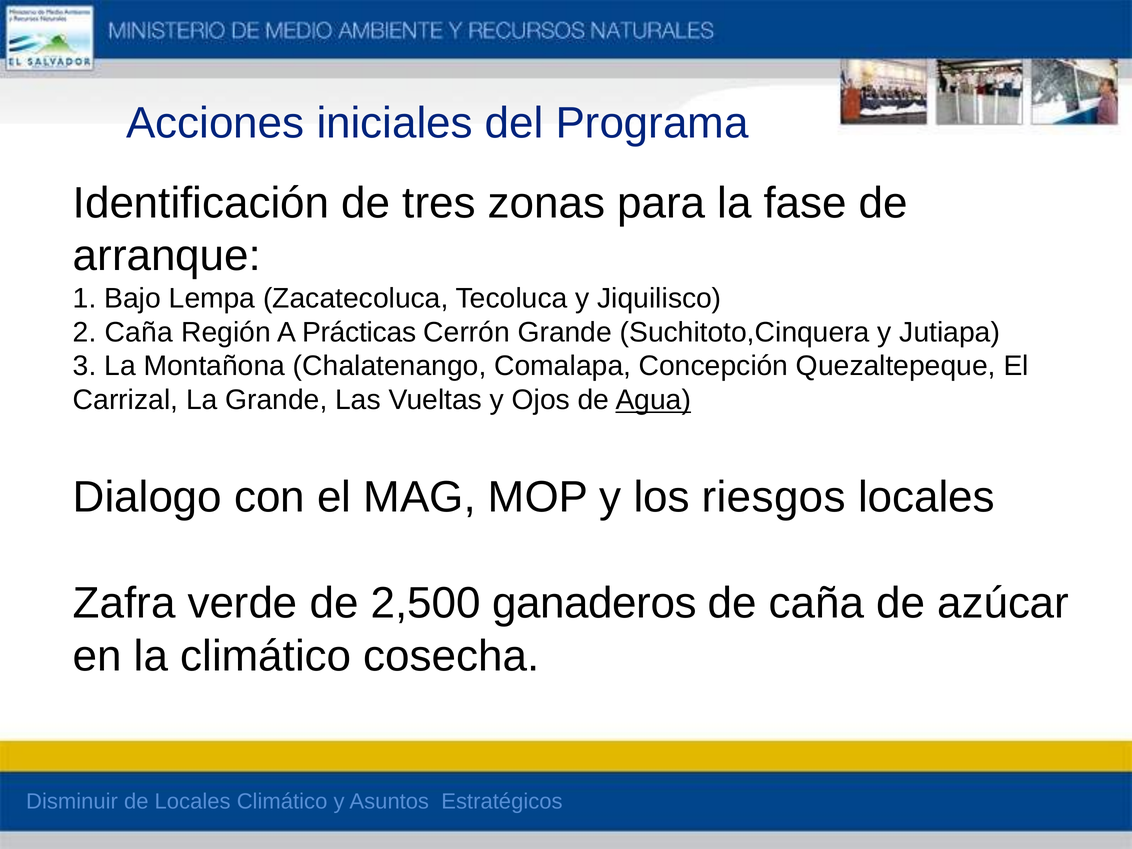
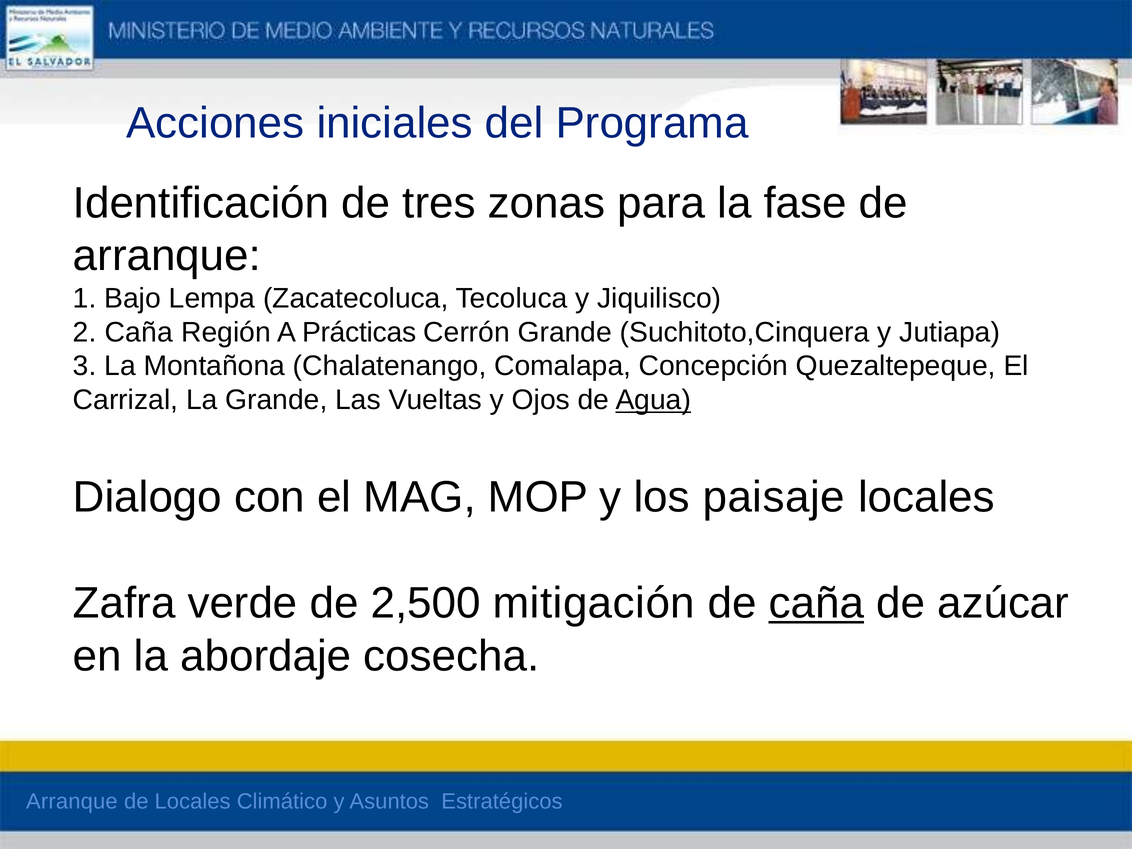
riesgos: riesgos -> paisaje (774, 497)
ganaderos: ganaderos -> mitigación (594, 603)
caña underline: none -> present (816, 603)
la climático: climático -> abordaje (266, 656)
Disminuir: Disminuir -> Arranque (72, 801)
